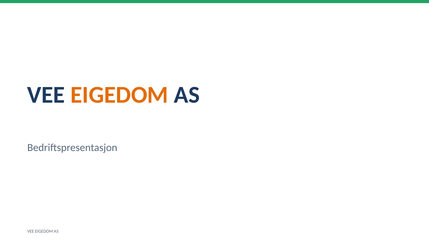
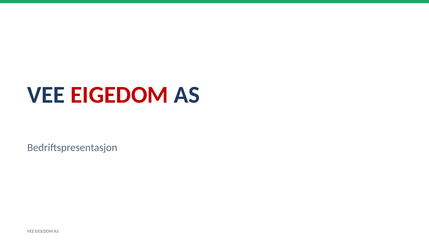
EIGEDOM colour: orange -> red (119, 95)
